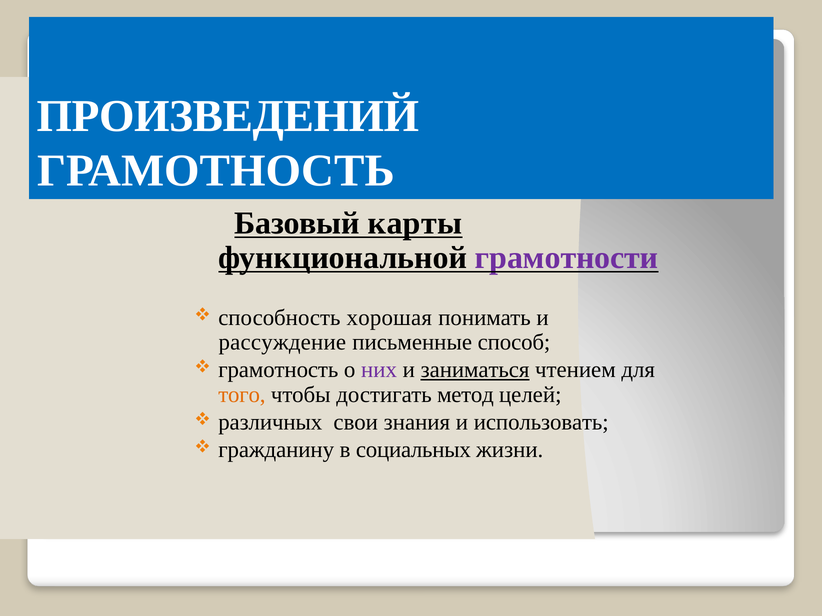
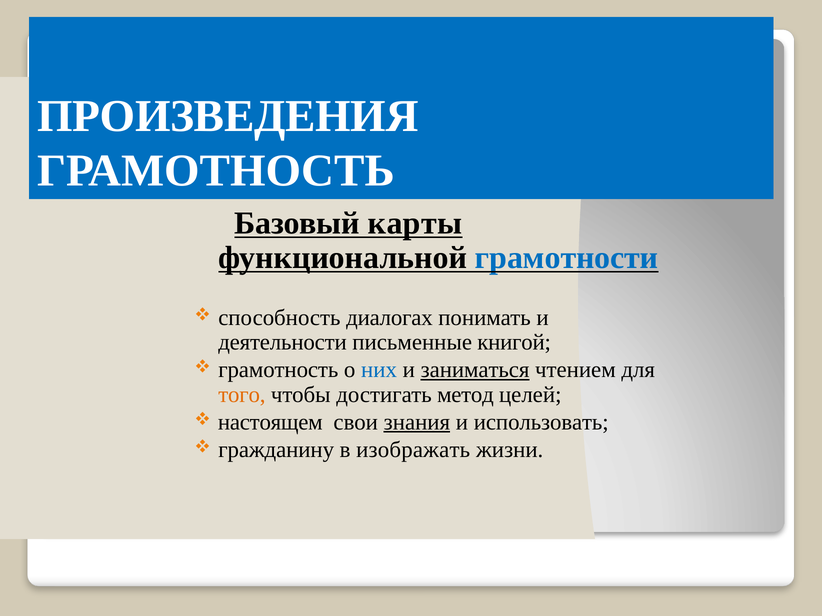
ПРОИЗВЕДЕНИЙ: ПРОИЗВЕДЕНИЙ -> ПРОИЗВЕДЕНИЯ (228, 116)
грамотности colour: purple -> blue (567, 258)
хорошая: хорошая -> диалогах (389, 318)
рассуждение: рассуждение -> деятельности (283, 343)
способ: способ -> книгой (514, 343)
них colour: purple -> blue (379, 370)
различных: различных -> настоящем (270, 422)
знания underline: none -> present (417, 422)
социальных: социальных -> изображать (413, 450)
